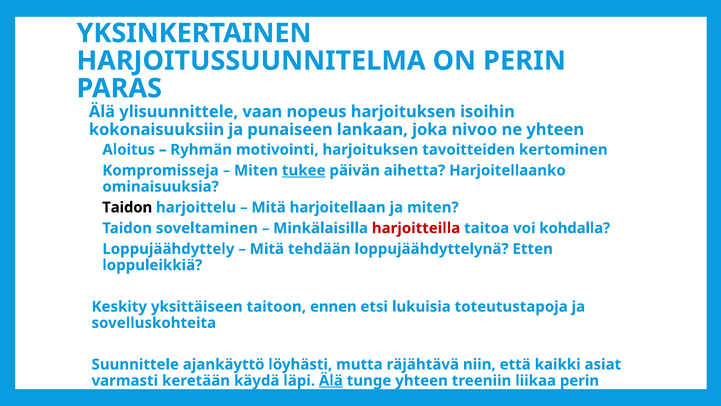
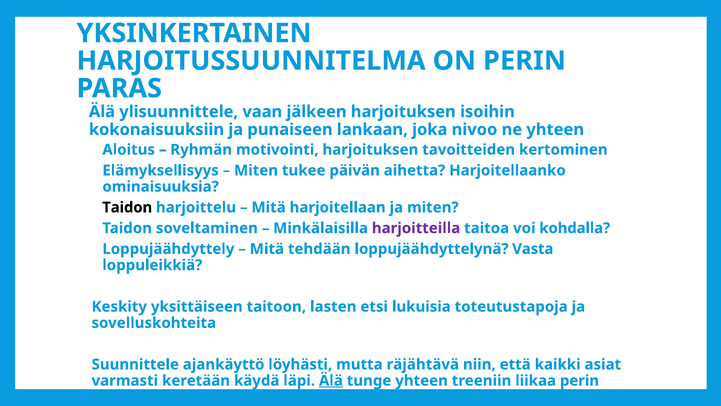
nopeus: nopeus -> jälkeen (317, 112)
Kompromisseja: Kompromisseja -> Elämyksellisyys (161, 170)
tukee underline: present -> none (304, 170)
harjoitteilla colour: red -> purple (416, 228)
Etten: Etten -> Vasta (533, 249)
ennen: ennen -> lasten (333, 306)
